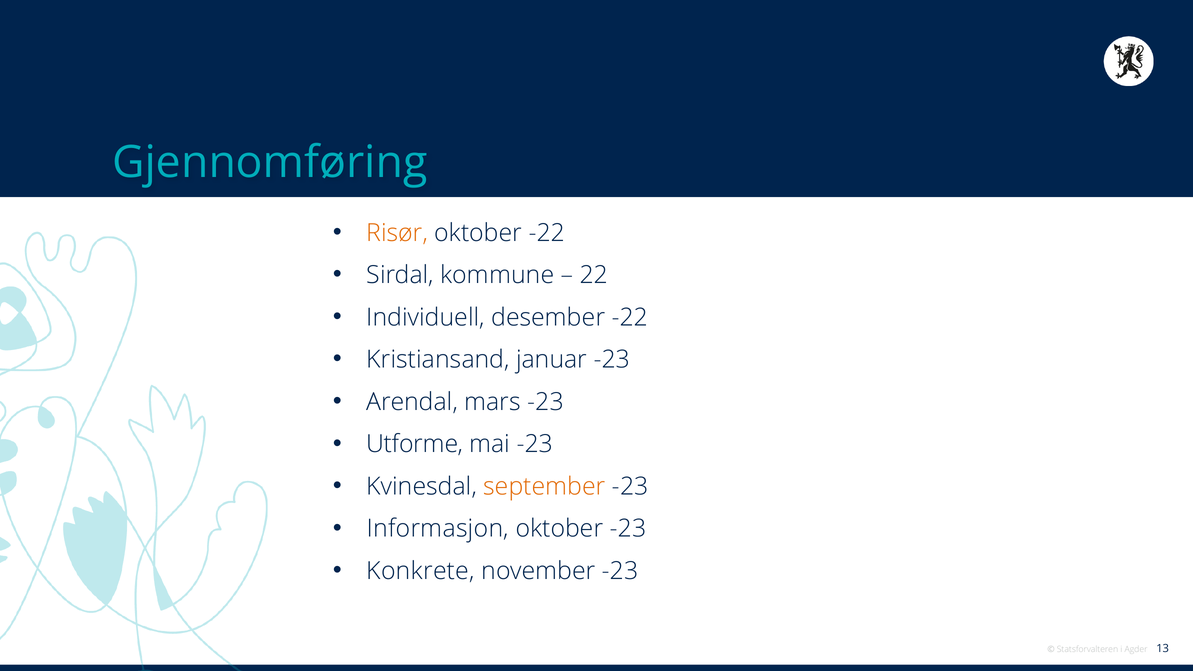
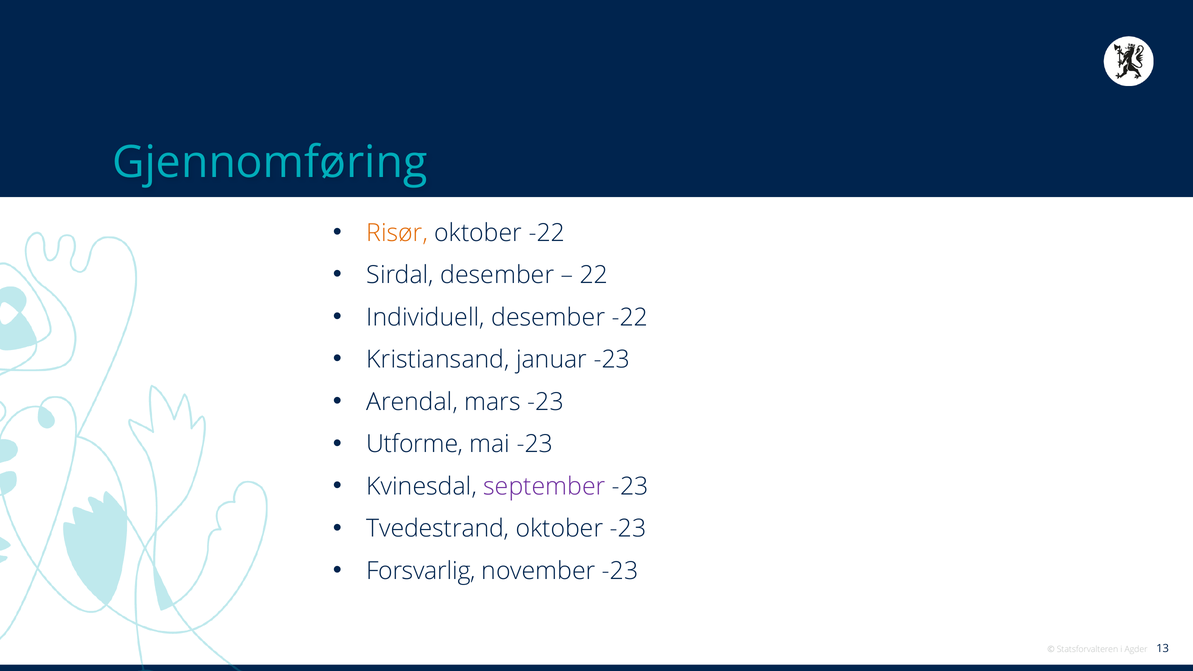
Sirdal kommune: kommune -> desember (497, 275)
september colour: orange -> purple (544, 487)
Informasjon: Informasjon -> Tvedestrand (438, 529)
Konkrete: Konkrete -> Forsvarlig (421, 571)
